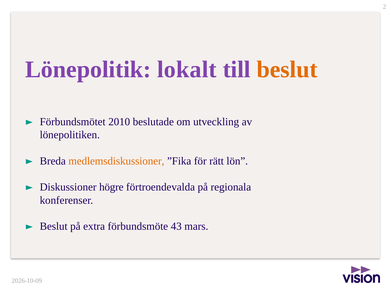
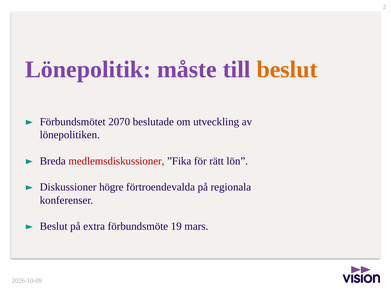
lokalt: lokalt -> måste (187, 69)
2010: 2010 -> 2070 (119, 121)
medlemsdiskussioner colour: orange -> red (116, 161)
43: 43 -> 19 (176, 226)
